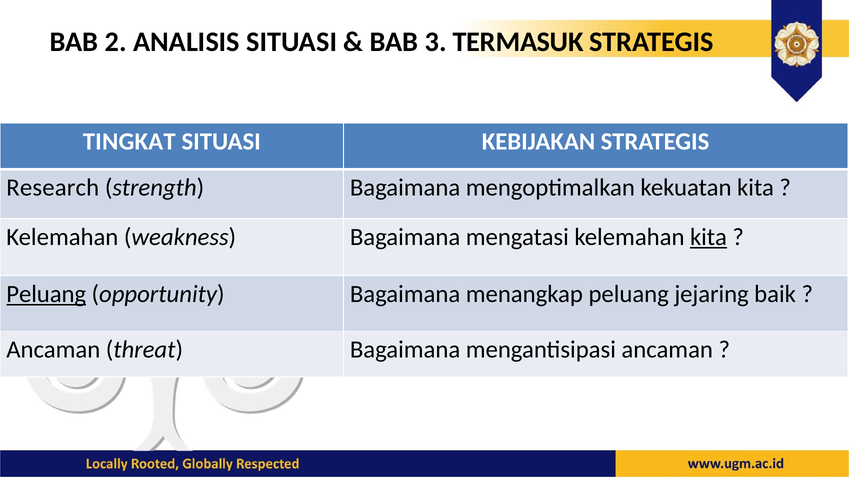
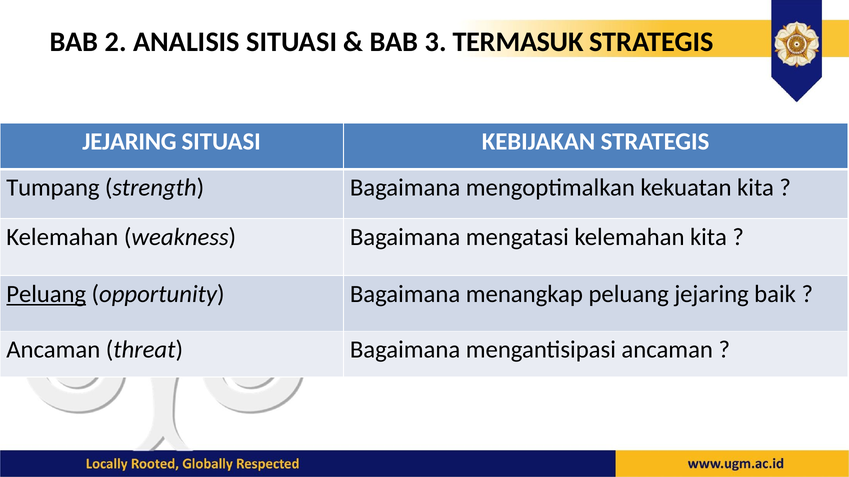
TINGKAT: TINGKAT -> JEJARING (129, 142)
Research: Research -> Tumpang (53, 188)
kita underline: present -> none (708, 237)
